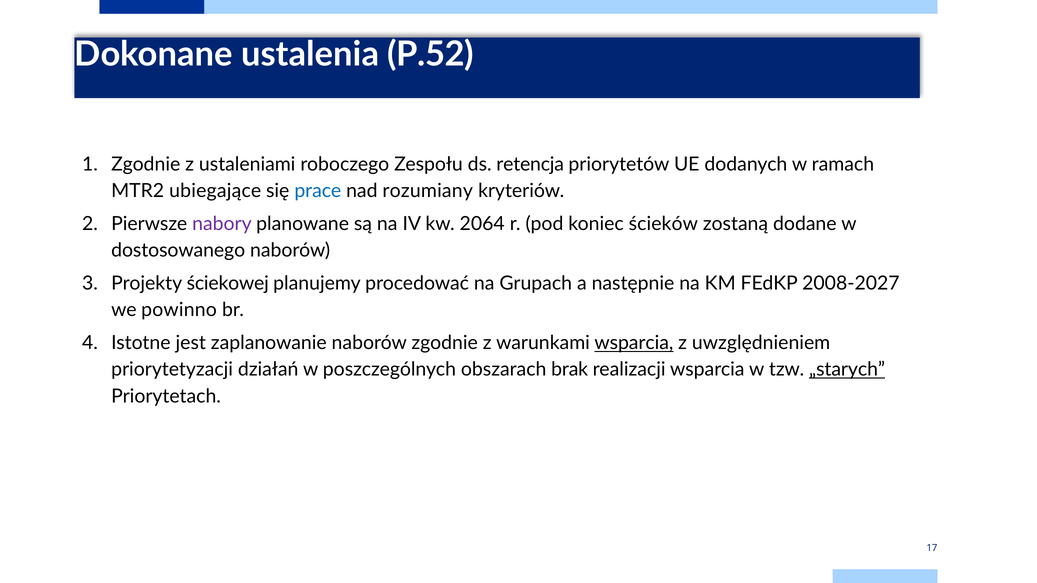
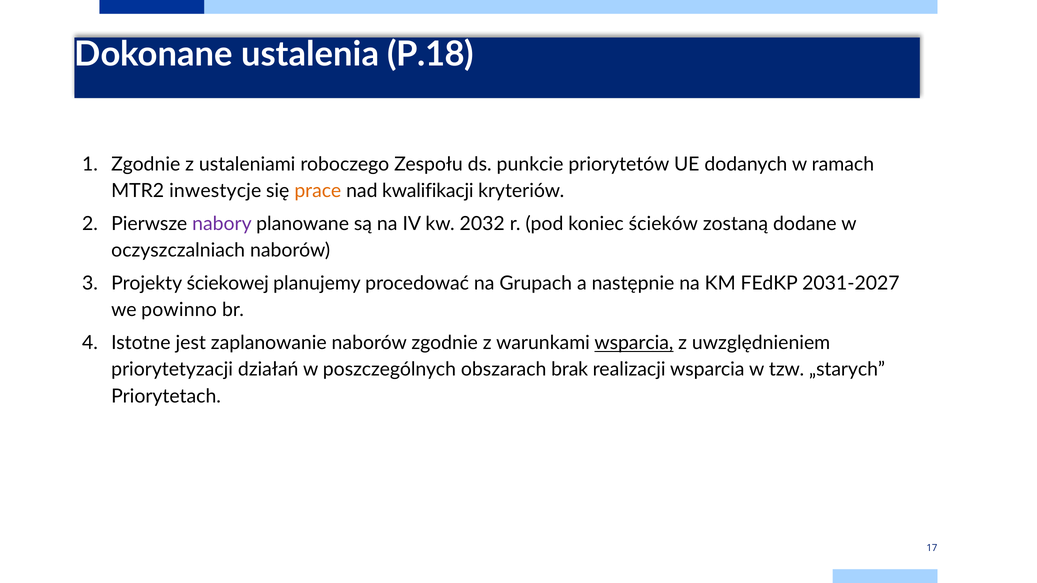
P.52: P.52 -> P.18 (430, 55)
retencja: retencja -> punkcie (530, 164)
ubiegające: ubiegające -> inwestycje (215, 191)
prace colour: blue -> orange (318, 191)
rozumiany: rozumiany -> kwalifikacji (428, 191)
2064: 2064 -> 2032 (482, 224)
dostosowanego: dostosowanego -> oczyszczalniach (178, 250)
2008-2027: 2008-2027 -> 2031-2027 (851, 284)
„starych underline: present -> none (847, 370)
